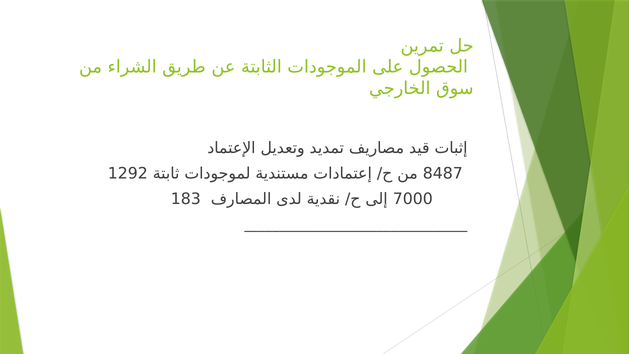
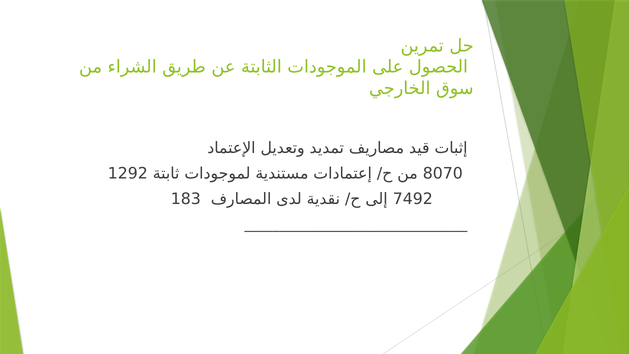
8487: 8487 -> 8070 (443, 174)
7000: 7000 -> 7492 (413, 199)
